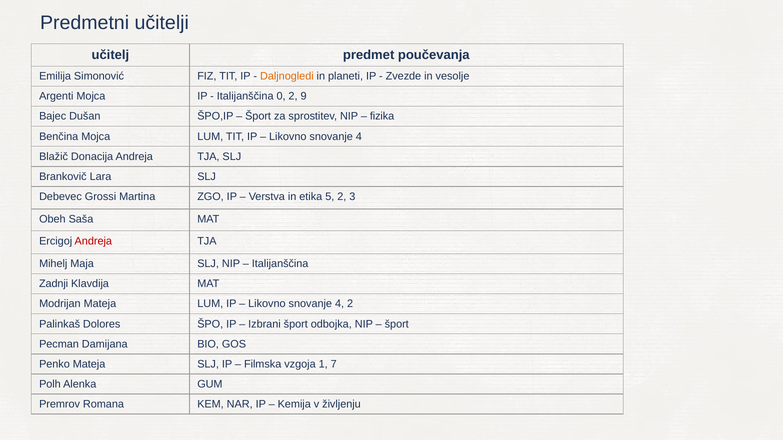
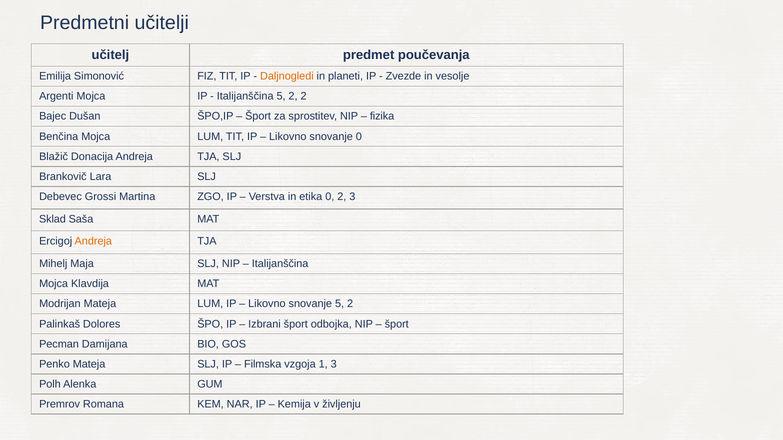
Italijanščina 0: 0 -> 5 (281, 96)
2 9: 9 -> 2 (304, 96)
4: 4 -> 0 (359, 137)
etika 5: 5 -> 0 (330, 197)
Obeh: Obeh -> Sklad (52, 219)
Andreja colour: red -> orange (93, 241)
Zadnji: Zadnji -> Mojca (54, 284)
4: 4 -> 5 (340, 304)
1 7: 7 -> 3 (334, 364)
